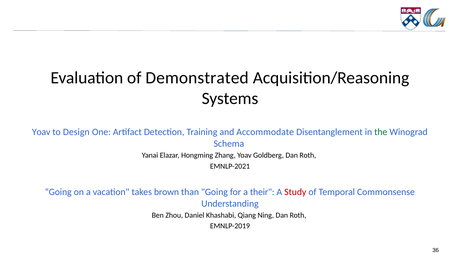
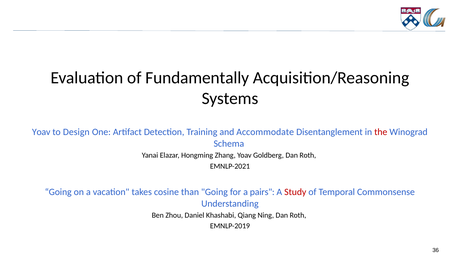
Demonstrated: Demonstrated -> Fundamentally (197, 78)
the colour: green -> red (381, 132)
brown: brown -> cosine (166, 192)
their: their -> pairs (262, 192)
